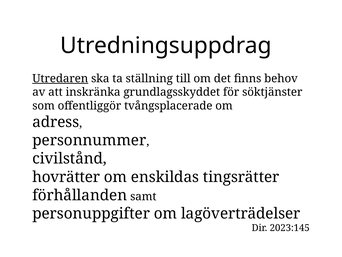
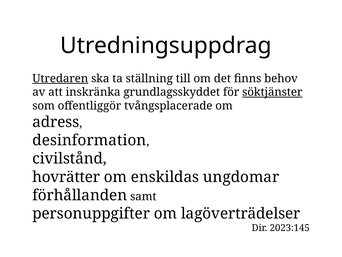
söktjänster underline: none -> present (272, 92)
personnummer: personnummer -> desinformation (89, 140)
tingsrätter: tingsrätter -> ungdomar (241, 177)
